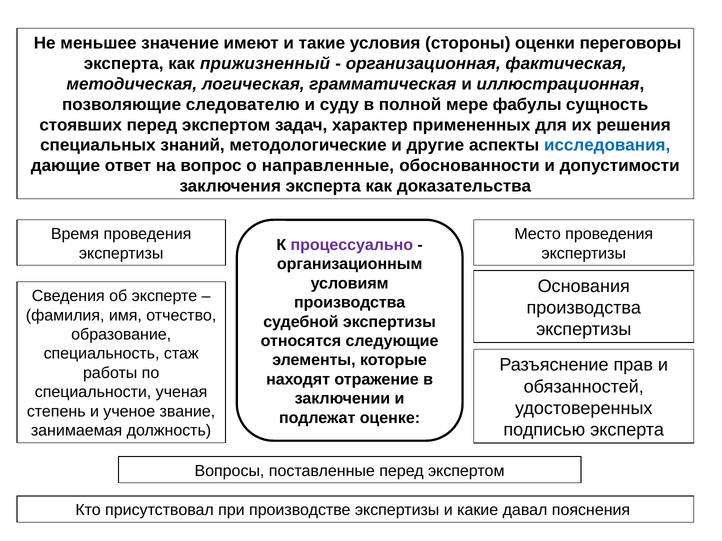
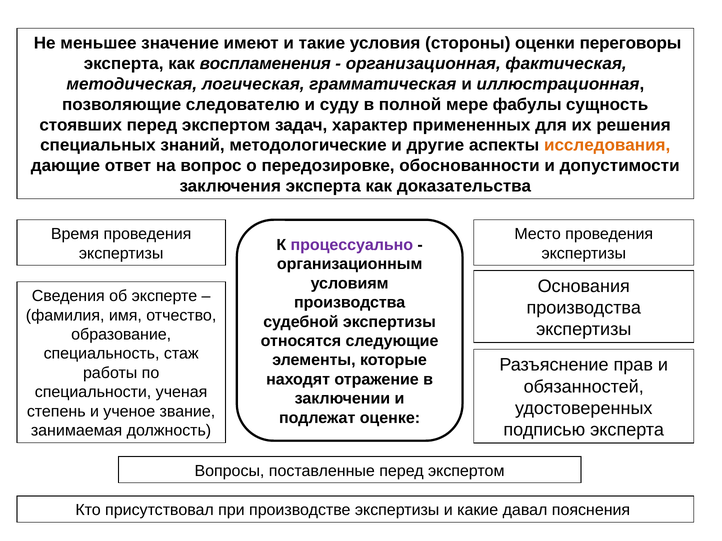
прижизненный: прижизненный -> воспламенения (265, 64)
исследования colour: blue -> orange (607, 145)
направленные: направленные -> передозировке (328, 166)
